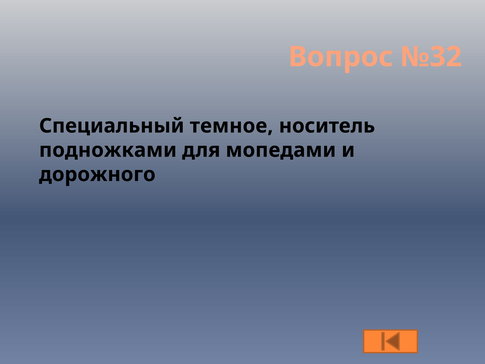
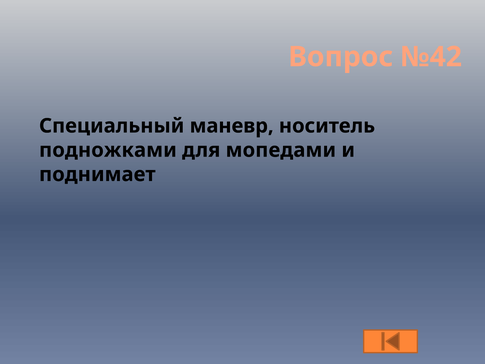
№32: №32 -> №42 (431, 57)
темное: темное -> маневр (232, 126)
дорожного: дорожного -> поднимает (97, 174)
